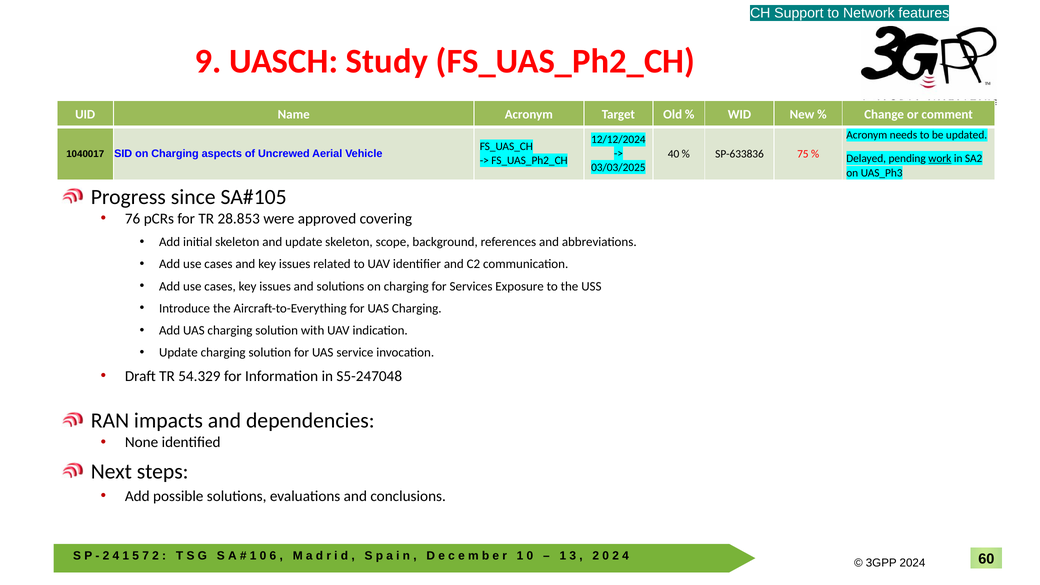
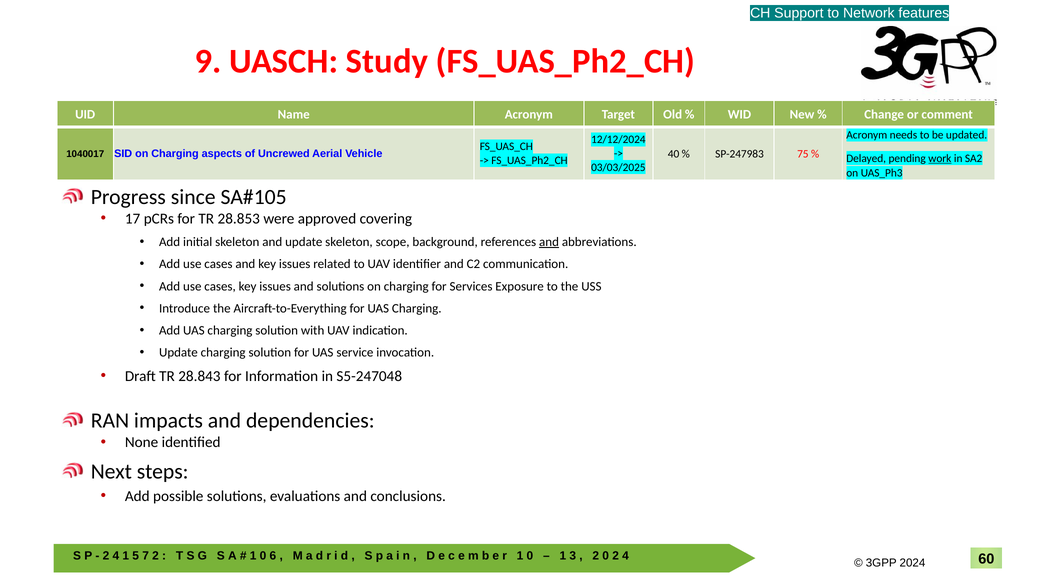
SP-633836: SP-633836 -> SP-247983 (739, 154)
76: 76 -> 17 (133, 219)
and underline: none -> present (549, 242)
54.329: 54.329 -> 28.843 (199, 376)
